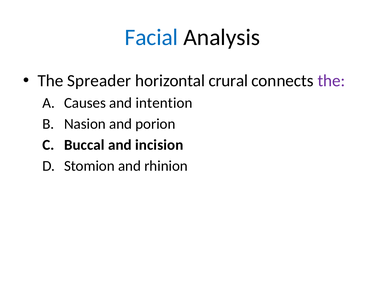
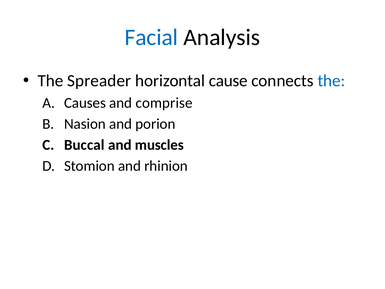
crural: crural -> cause (228, 81)
the colour: purple -> blue (331, 81)
intention: intention -> comprise (164, 103)
incision: incision -> muscles (159, 145)
